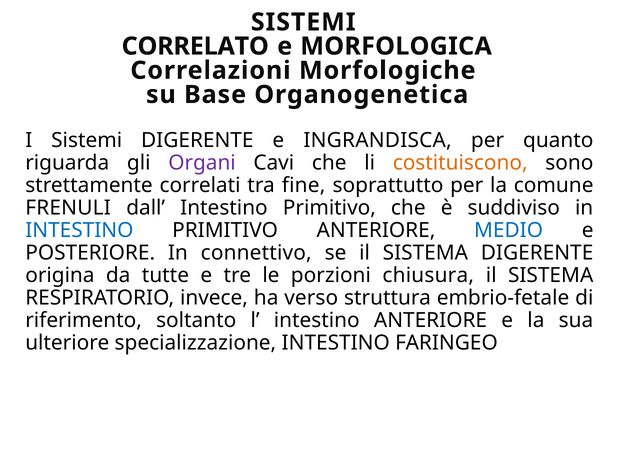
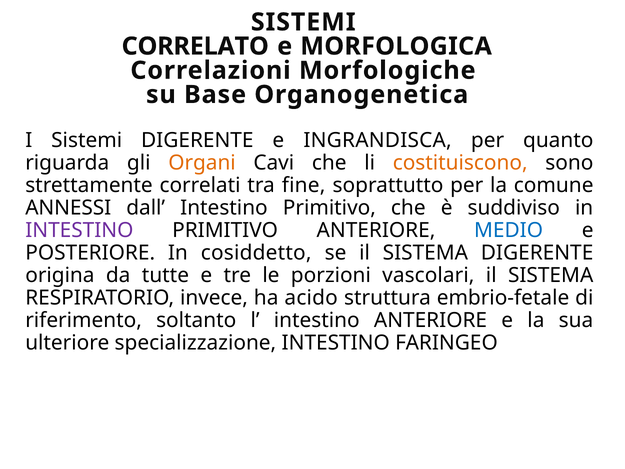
Organi colour: purple -> orange (202, 163)
FRENULI: FRENULI -> ANNESSI (68, 208)
INTESTINO colour: blue -> purple (79, 230)
connettivo: connettivo -> cosiddetto (256, 253)
chiusura: chiusura -> vascolari (428, 275)
verso: verso -> acido (311, 298)
